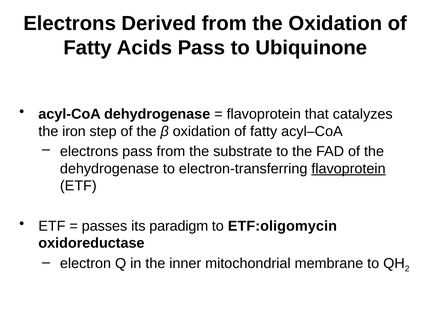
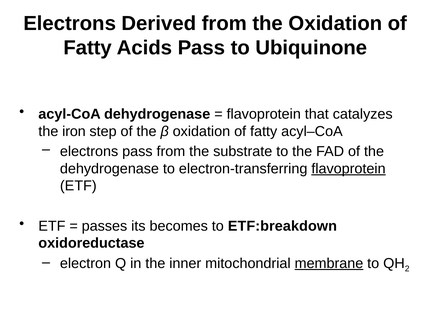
paradigm: paradigm -> becomes (179, 226)
ETF:oligomycin: ETF:oligomycin -> ETF:breakdown (282, 226)
membrane underline: none -> present (329, 264)
